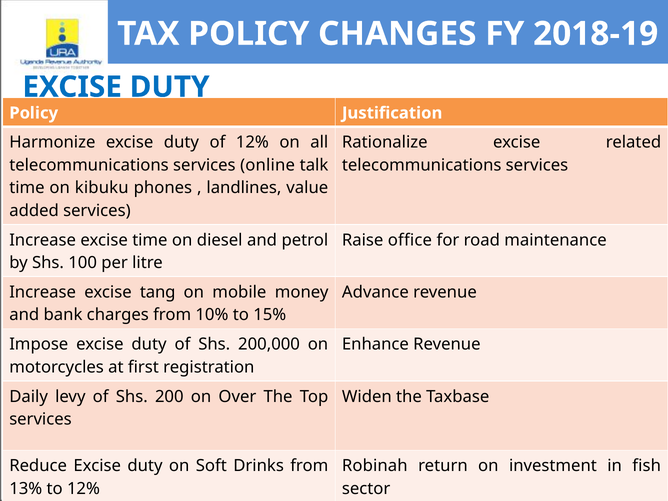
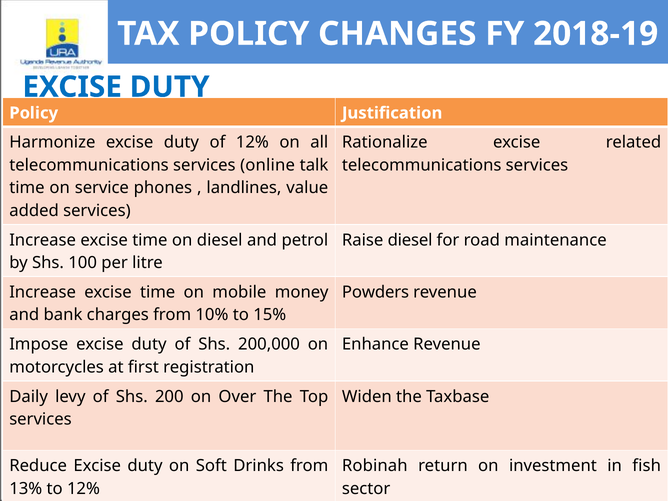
kibuku: kibuku -> service (102, 188)
Raise office: office -> diesel (410, 240)
tang: tang -> time (158, 292)
Advance: Advance -> Powders (376, 292)
